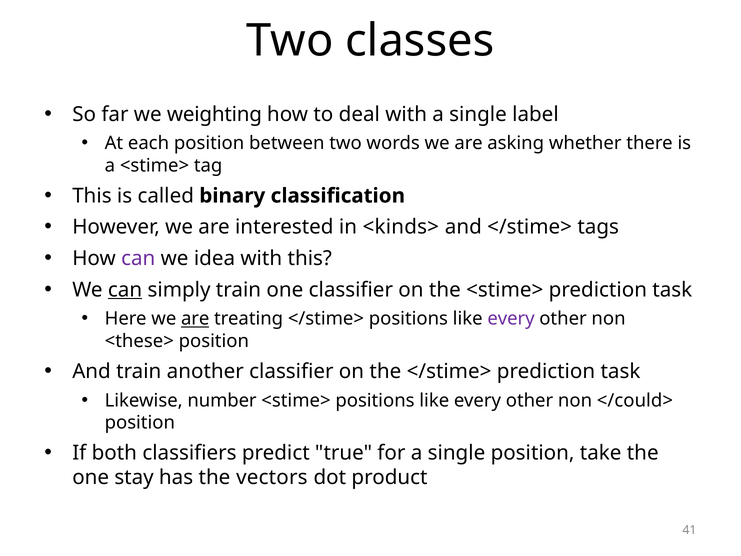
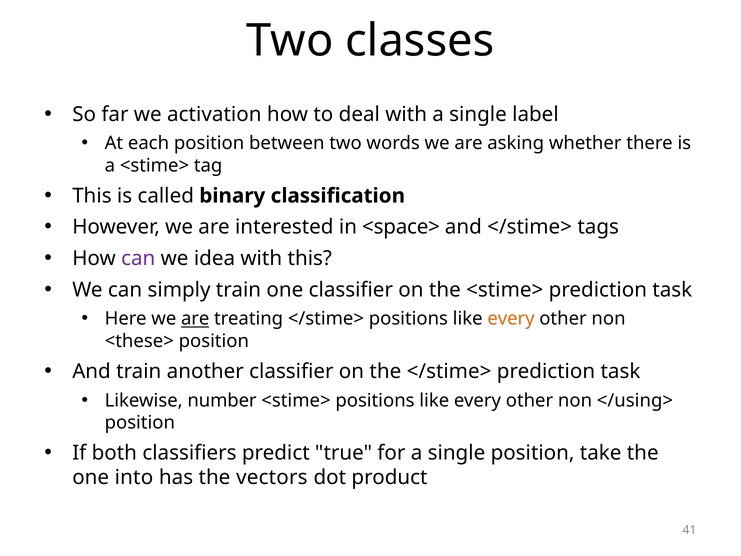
weighting: weighting -> activation (214, 114)
<kinds>: <kinds> -> <space> (401, 227)
can underline: present -> none (125, 290)
every colour: purple -> orange (511, 319)
</could>: </could> -> </using> (635, 400)
stay: stay -> into (134, 477)
